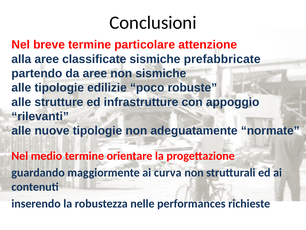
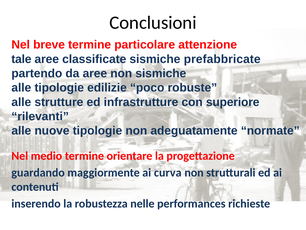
alla: alla -> tale (21, 59)
appoggio: appoggio -> superiore (233, 102)
